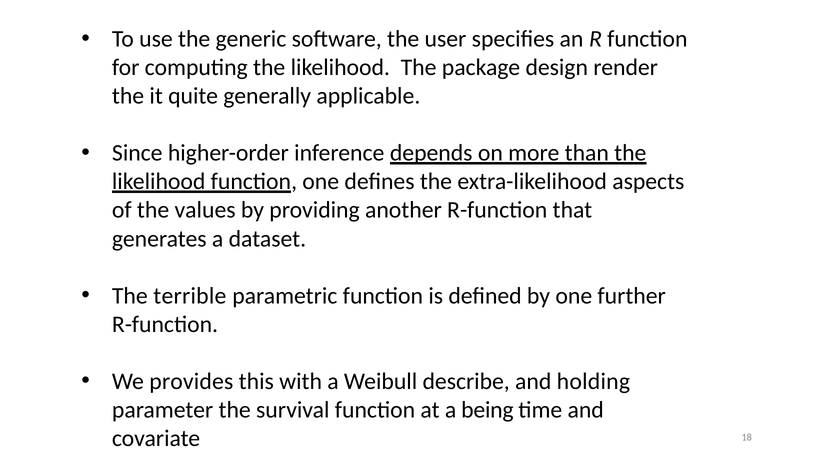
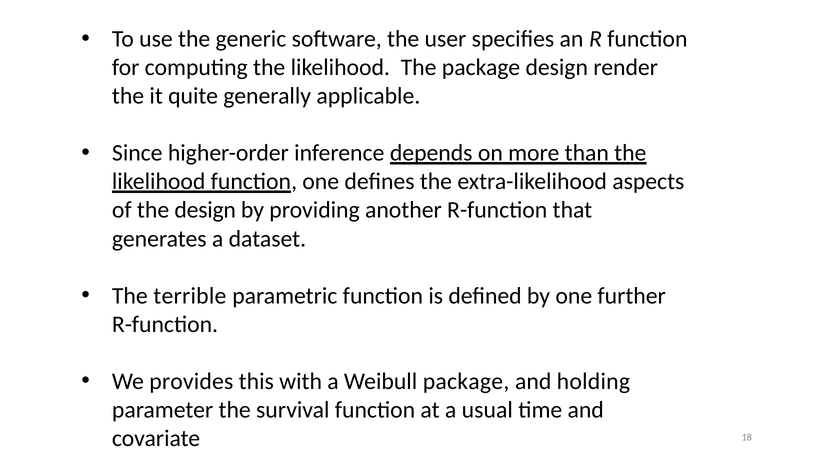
the values: values -> design (205, 210)
Weibull describe: describe -> package (466, 381)
being: being -> usual (487, 410)
